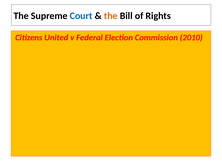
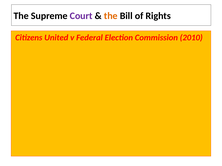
Court colour: blue -> purple (81, 16)
